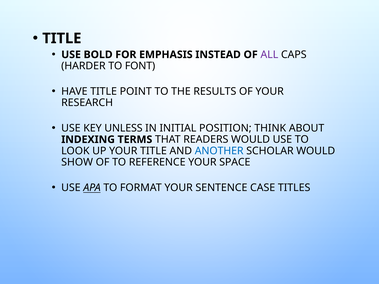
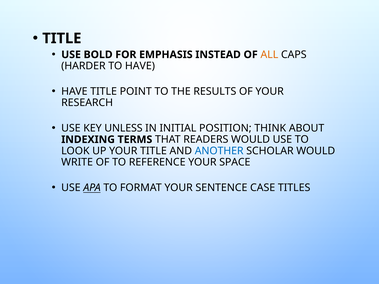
ALL colour: purple -> orange (269, 55)
TO FONT: FONT -> HAVE (140, 66)
SHOW: SHOW -> WRITE (77, 162)
